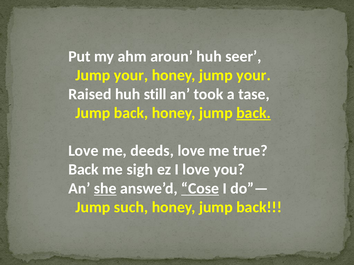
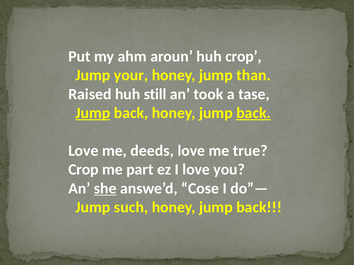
huh seer: seer -> crop (243, 57)
honey jump your: your -> than (254, 75)
Jump underline: none -> present (93, 113)
Back: Back -> Crop (83, 170)
sigh: sigh -> part (140, 170)
Cose underline: present -> none (200, 189)
